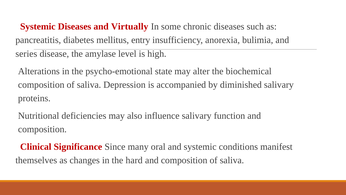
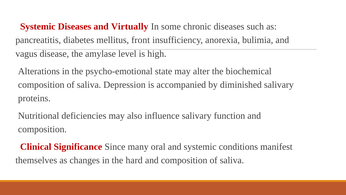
entry: entry -> front (141, 40)
series: series -> vagus (26, 54)
